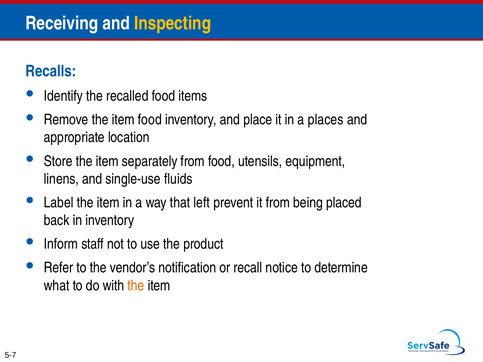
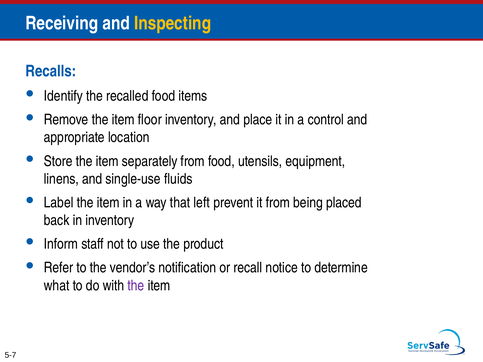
item food: food -> floor (150, 120)
places: places -> control (326, 120)
the colour: orange -> purple (136, 286)
